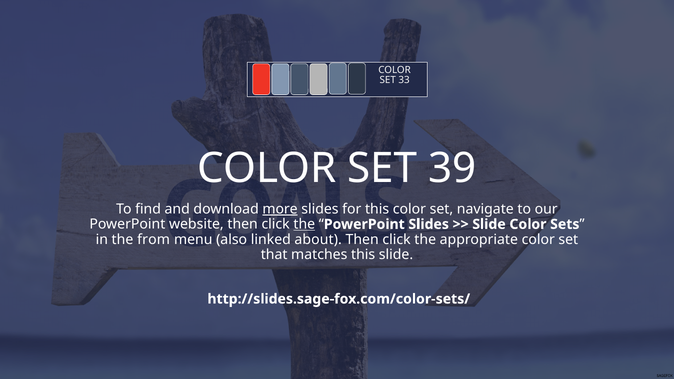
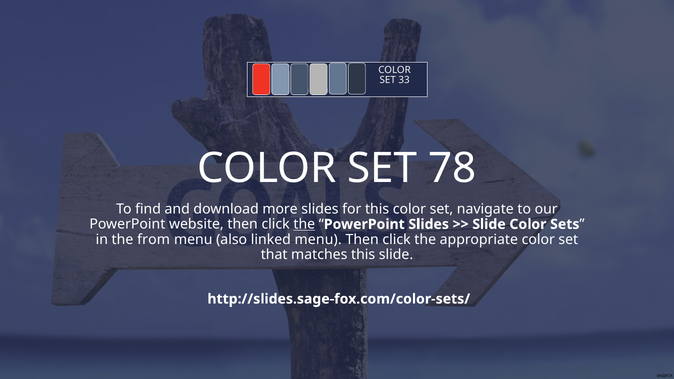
39: 39 -> 78 (452, 168)
more underline: present -> none (280, 209)
linked about: about -> menu (318, 239)
